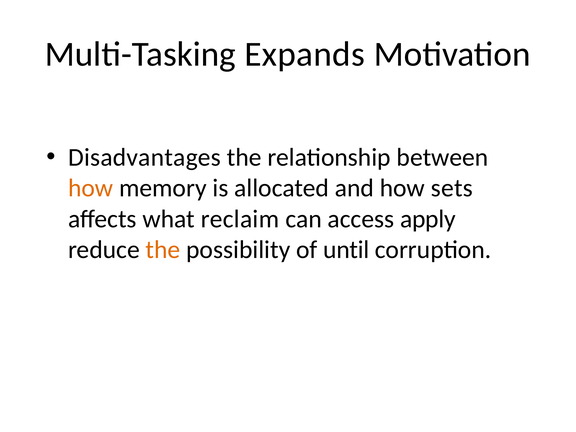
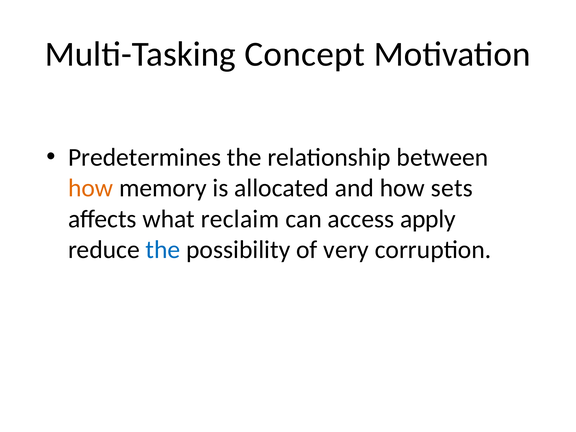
Expands: Expands -> Concept (305, 54)
Disadvantages: Disadvantages -> Predetermines (145, 157)
the colour: orange -> blue (163, 250)
until: until -> very (346, 250)
